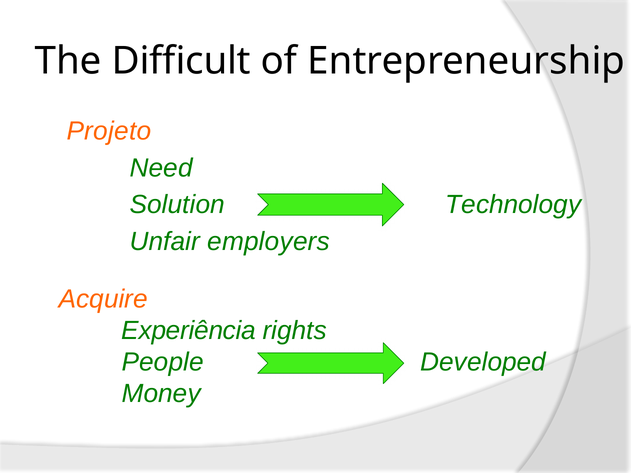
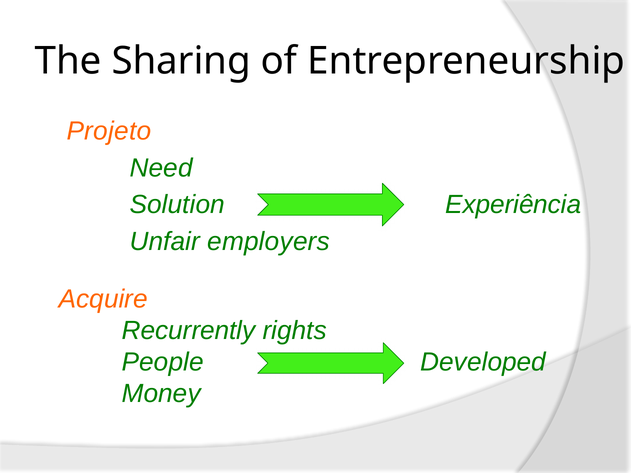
Difficult: Difficult -> Sharing (181, 61)
Technology: Technology -> Experiência (513, 205)
Experiência: Experiência -> Recurrently (189, 331)
